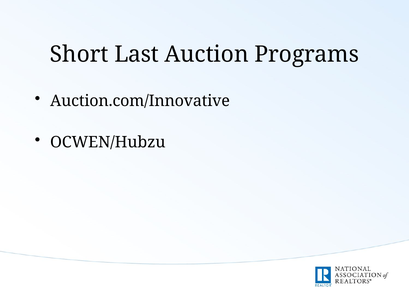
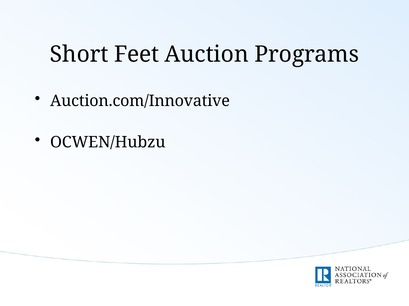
Last: Last -> Feet (137, 54)
